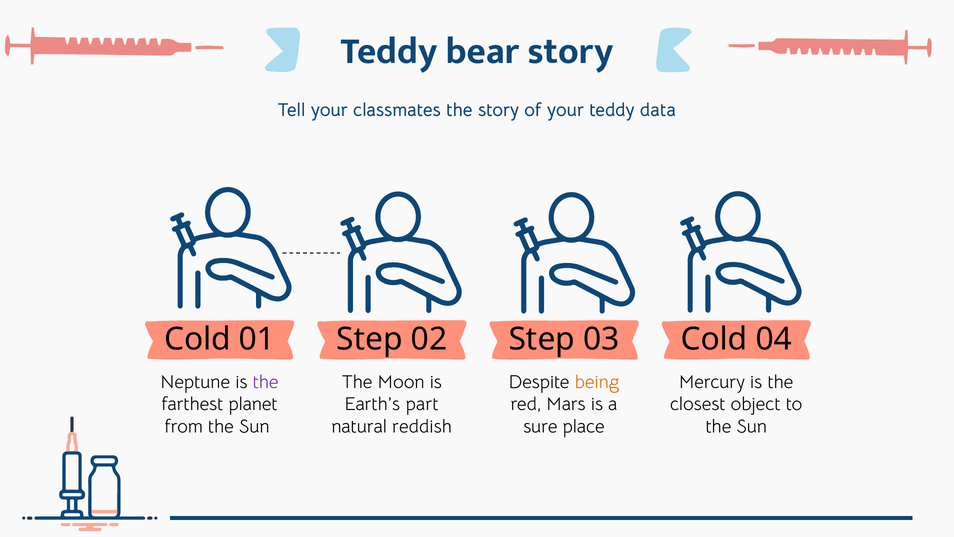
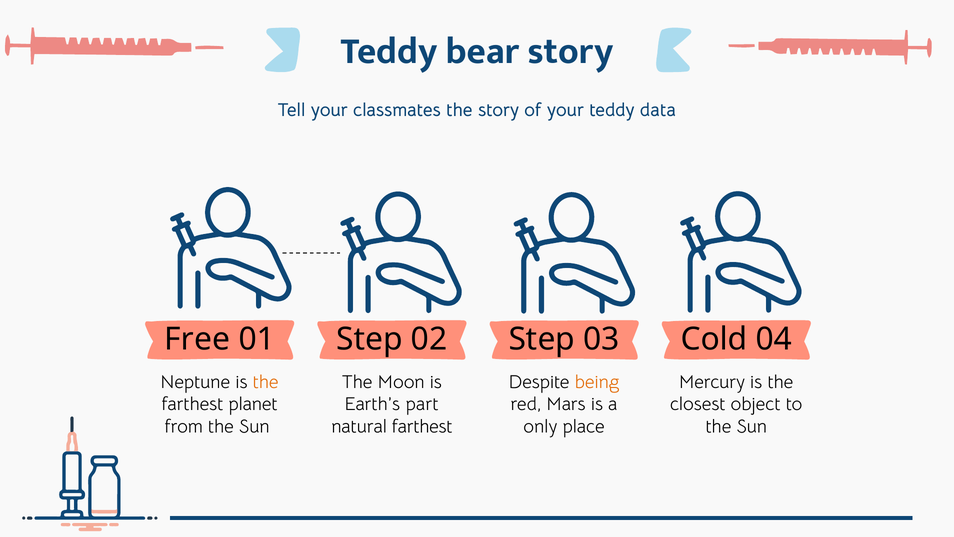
Cold: Cold -> Free (197, 339)
the colour: purple -> orange (266, 382)
natural reddish: reddish -> farthest (422, 426)
sure: sure -> only (540, 426)
